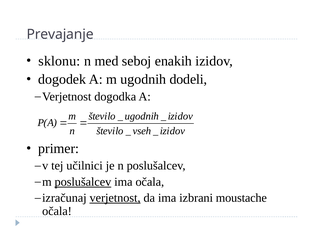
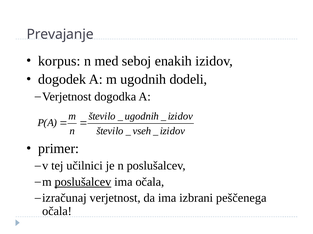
sklonu: sklonu -> korpus (59, 61)
verjetnost underline: present -> none (115, 199)
moustache: moustache -> peščenega (241, 199)
